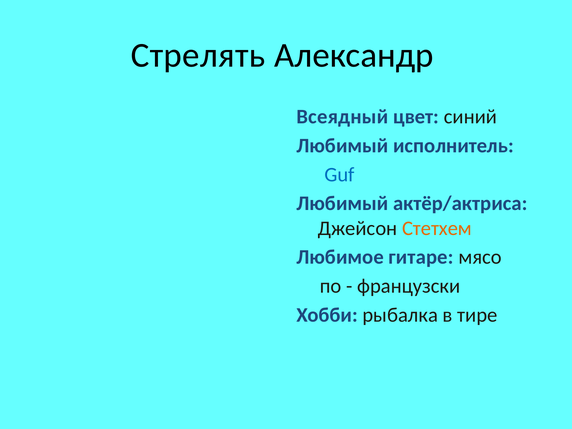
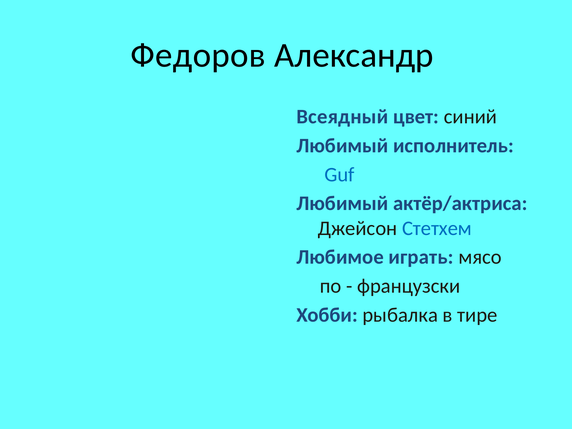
Стрелять: Стрелять -> Федоров (198, 55)
Стетхем colour: orange -> blue (437, 228)
гитаре: гитаре -> играть (421, 257)
